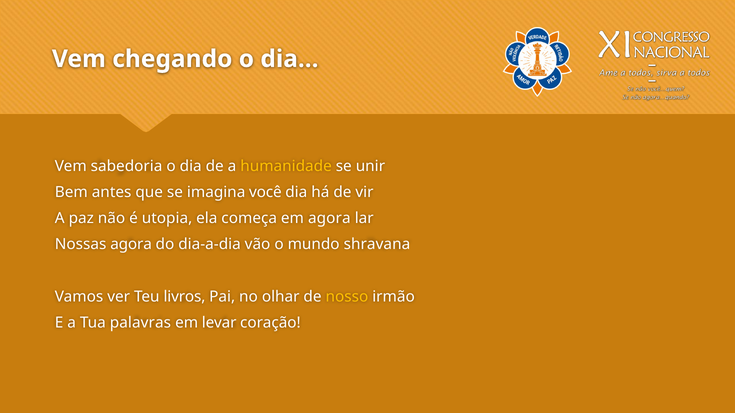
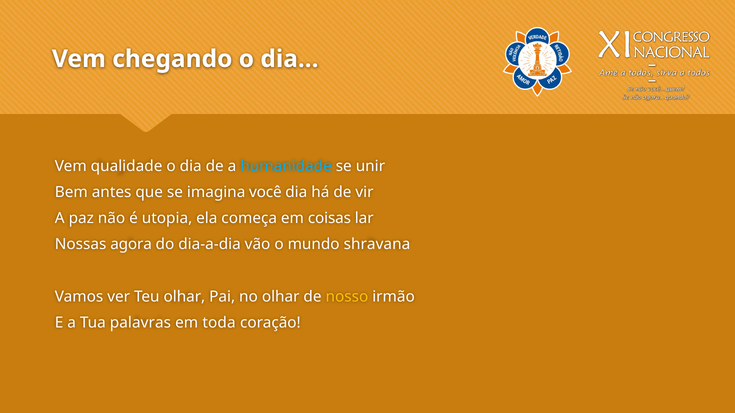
sabedoria: sabedoria -> qualidade (127, 166)
humanidade colour: yellow -> light blue (286, 166)
em agora: agora -> coisas (329, 219)
Teu livros: livros -> olhar (184, 297)
levar: levar -> toda (219, 323)
